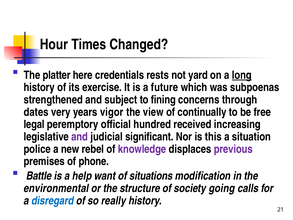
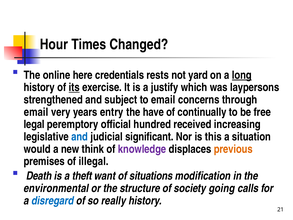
platter: platter -> online (57, 75)
its underline: none -> present (74, 87)
future: future -> justify (165, 87)
subpoenas: subpoenas -> laypersons (255, 87)
to fining: fining -> email (163, 100)
dates: dates -> email (36, 112)
vigor: vigor -> entry (112, 112)
view: view -> have (153, 112)
and colour: purple -> blue (80, 137)
police: police -> would (37, 149)
rebel: rebel -> think (93, 149)
previous colour: purple -> orange (233, 149)
phone: phone -> illegal (94, 161)
Battle: Battle -> Death (39, 176)
help: help -> theft (82, 176)
